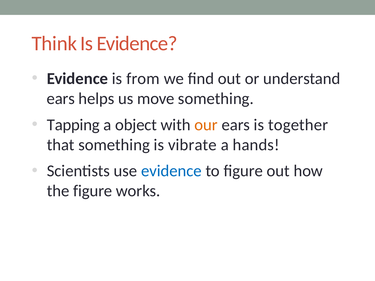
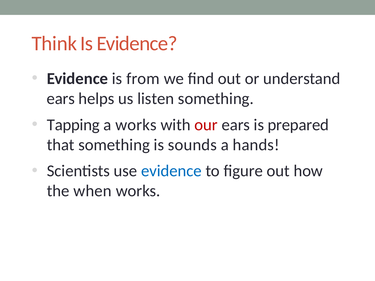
move: move -> listen (156, 99)
a object: object -> works (136, 125)
our colour: orange -> red (206, 125)
together: together -> prepared (298, 125)
vibrate: vibrate -> sounds (192, 145)
the figure: figure -> when (93, 191)
